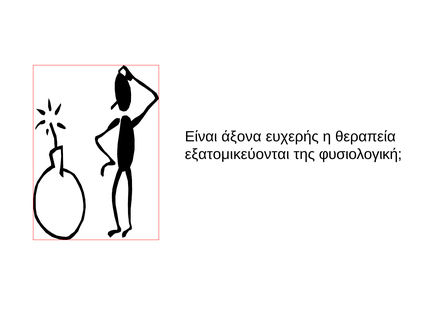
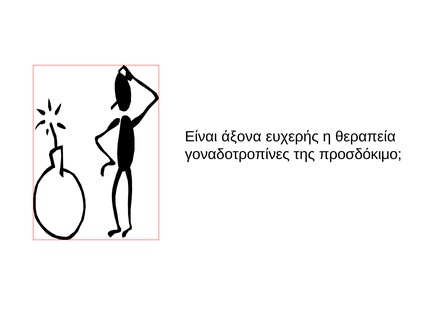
εξατομικεύονται: εξατομικεύονται -> γοναδοτροπίνες (237, 155)
φυσιολογική: φυσιολογική -> προσδόκιμο (360, 155)
